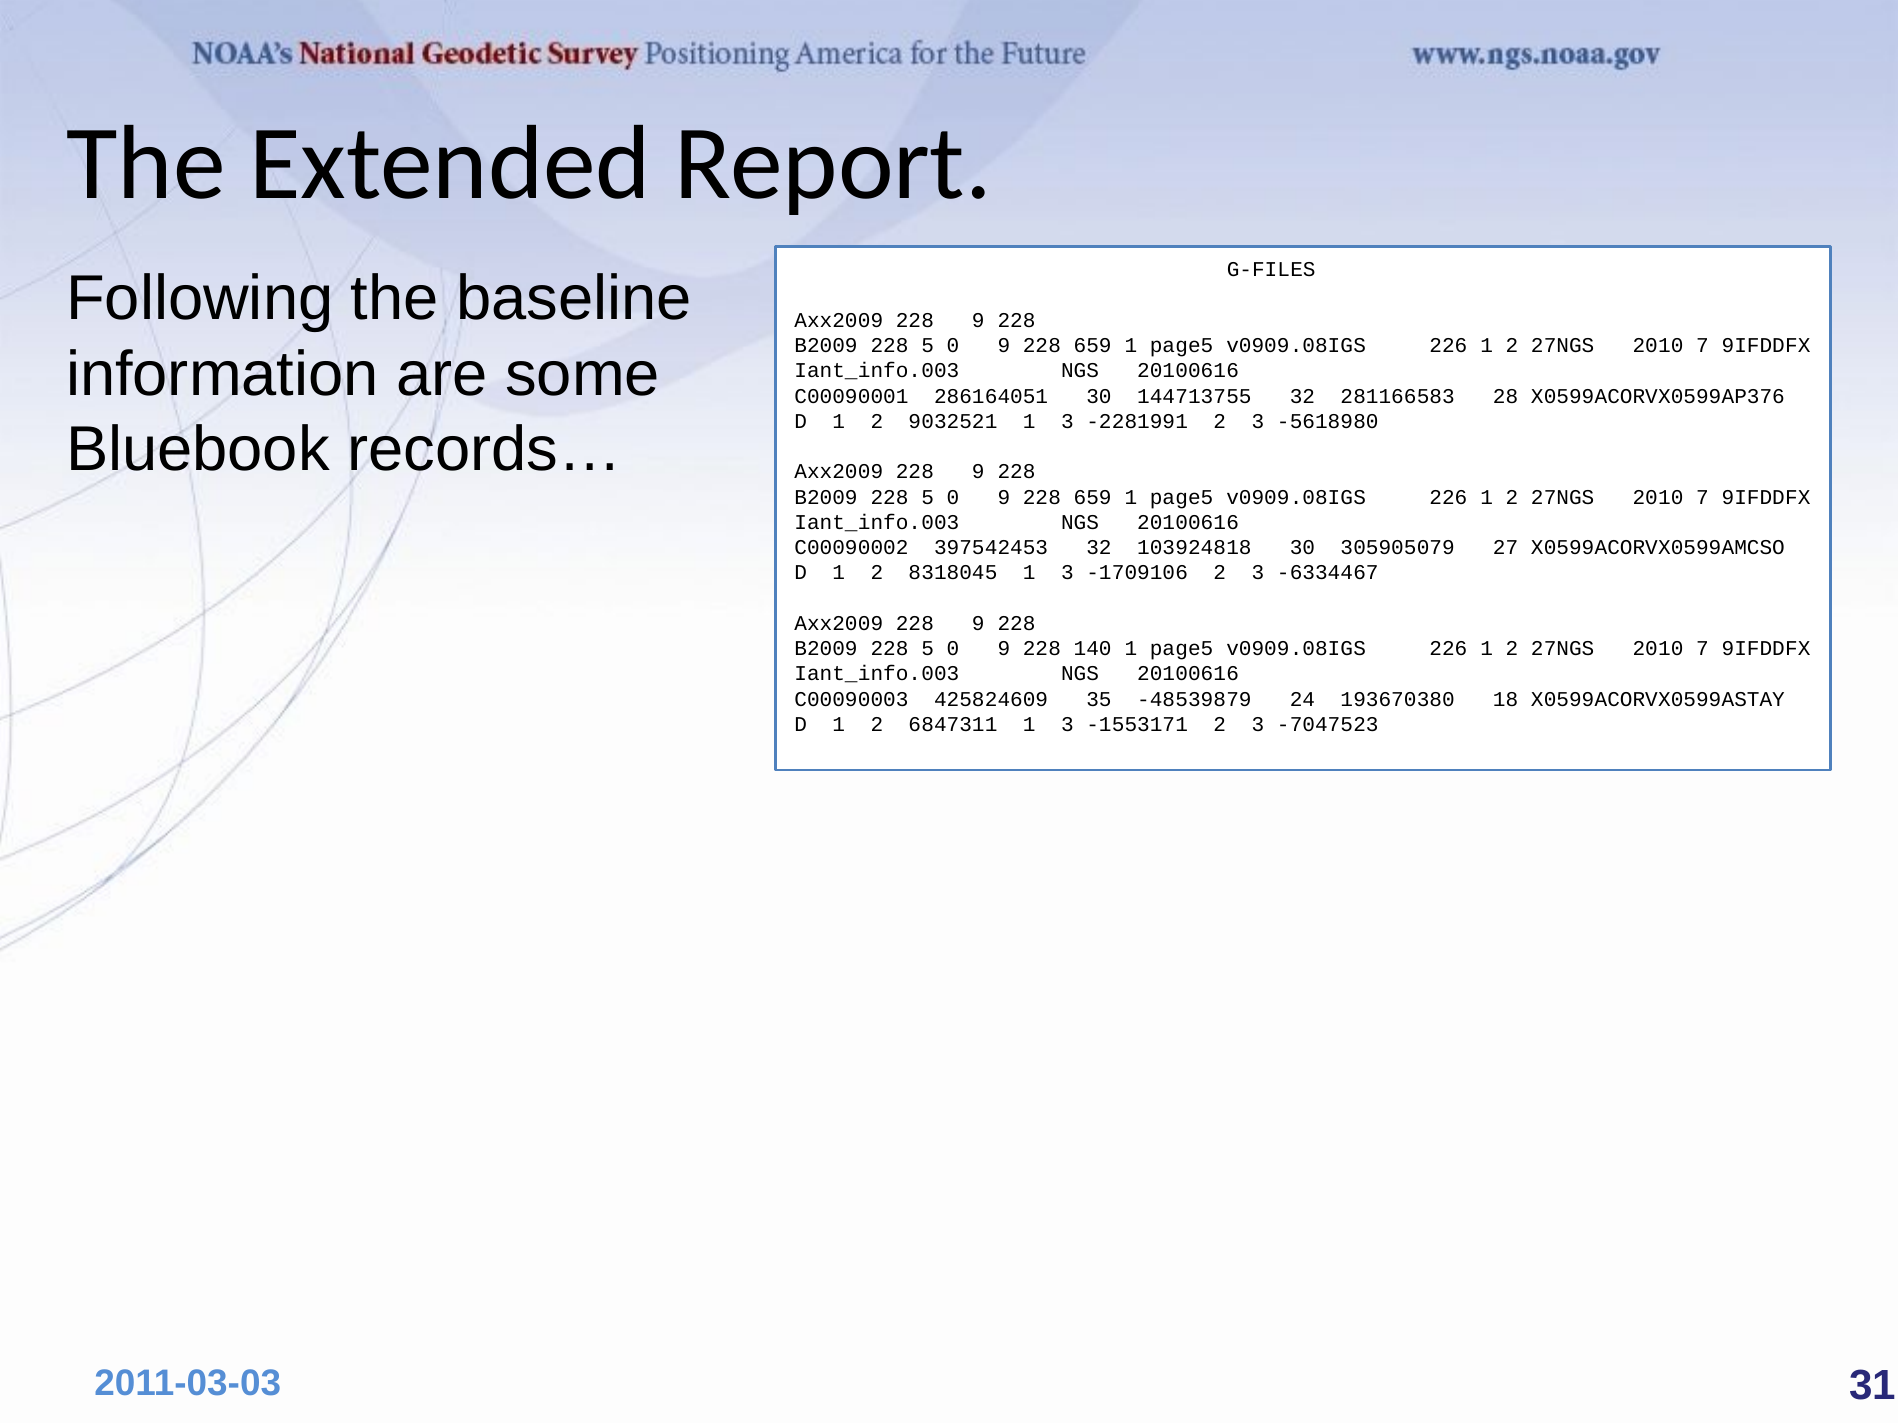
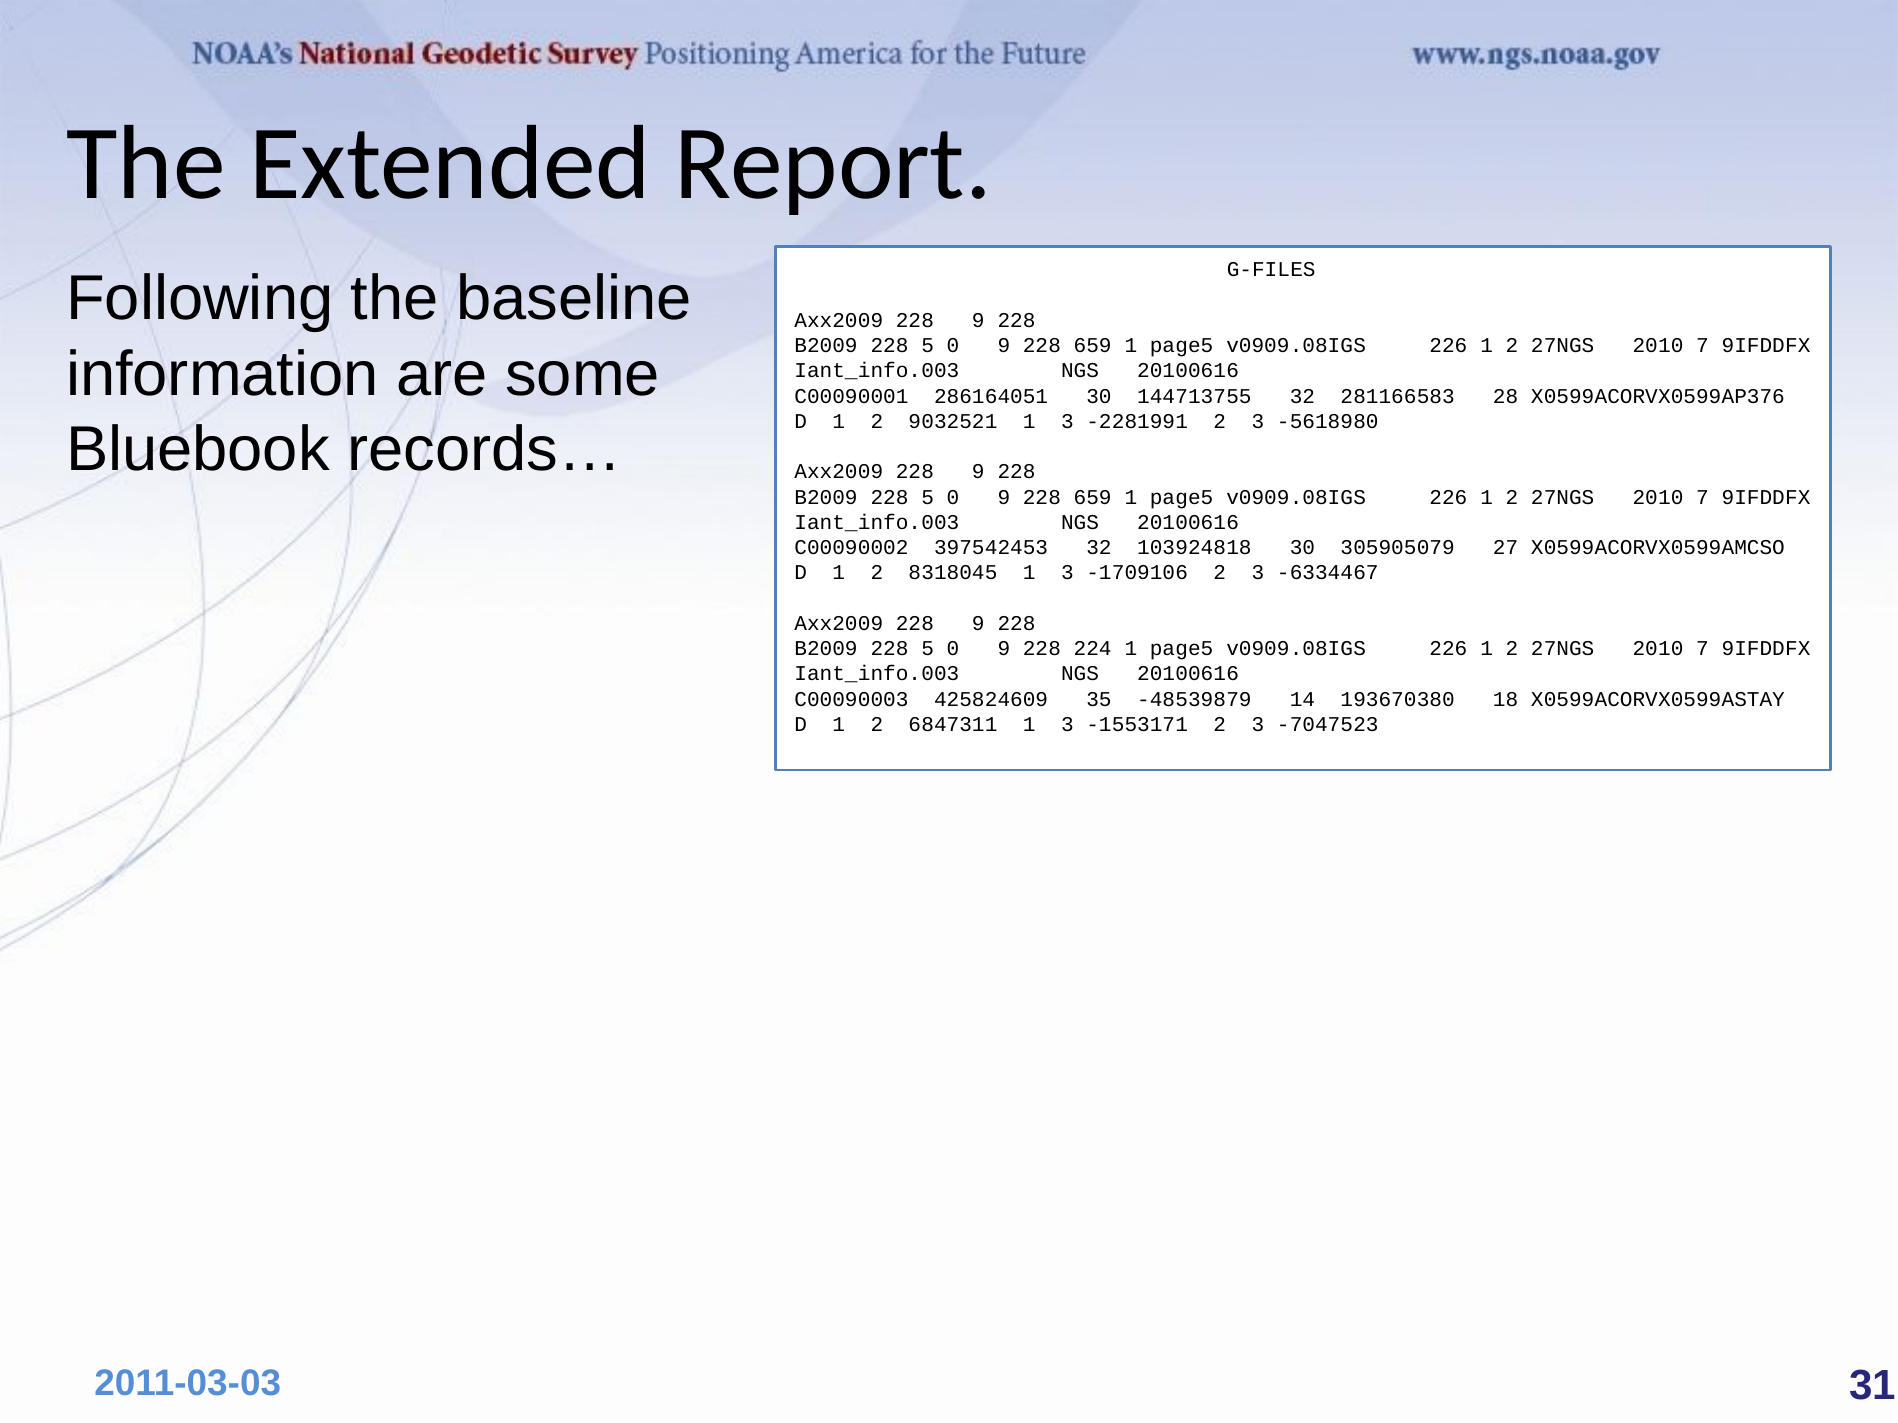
140: 140 -> 224 (1093, 649)
24: 24 -> 14 (1302, 699)
